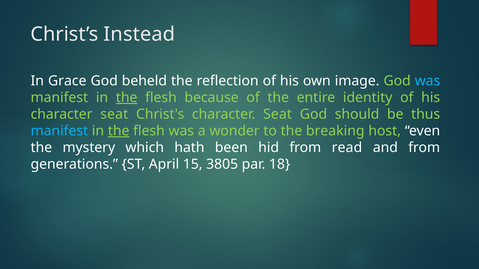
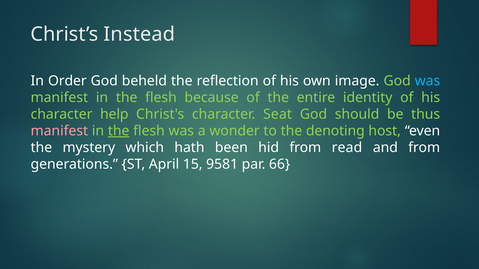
Grace: Grace -> Order (67, 81)
the underline: present -> none (127, 98)
seat: seat -> help (114, 114)
manifest colour: light blue -> pink (59, 131)
breaking: breaking -> denoting (335, 131)
3805: 3805 -> 9581 (222, 165)
18: 18 -> 66 (280, 165)
